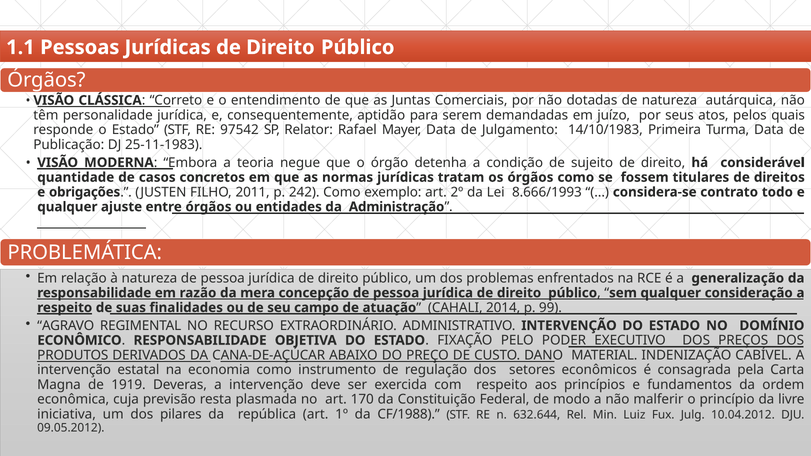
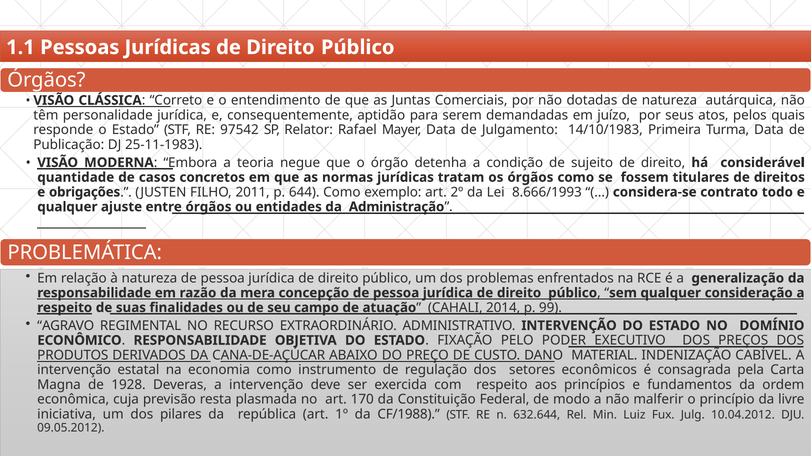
242: 242 -> 644 (304, 192)
1919: 1919 -> 1928 (129, 385)
